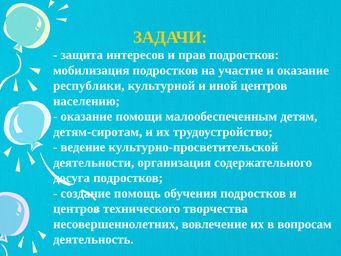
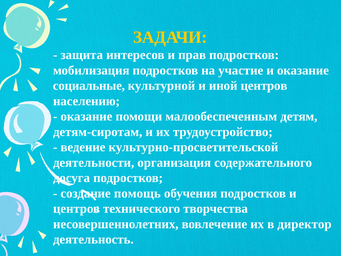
республики: республики -> социальные (89, 86)
вопросам: вопросам -> директор (304, 224)
